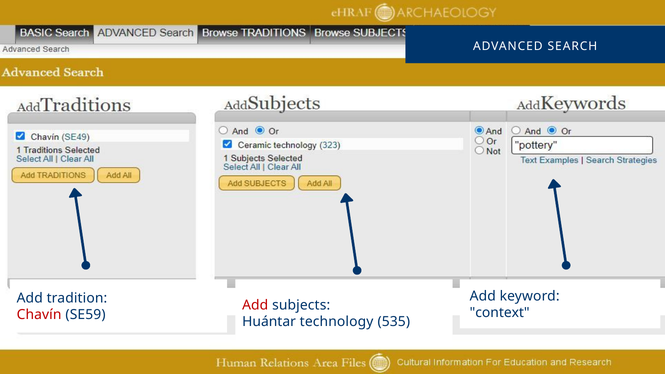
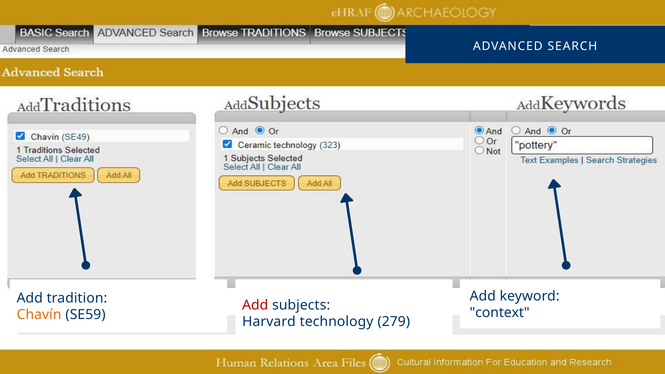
Chavín colour: red -> orange (39, 315)
Huántar: Huántar -> Harvard (269, 322)
535: 535 -> 279 (394, 322)
